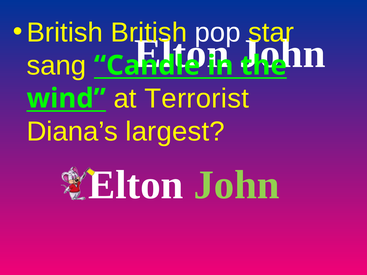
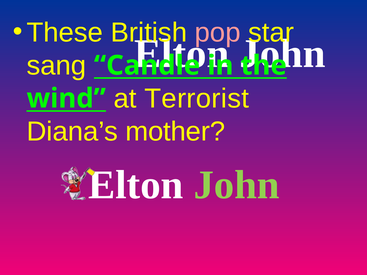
British: British -> These (65, 33)
pop colour: white -> pink (218, 33)
largest: largest -> mother (175, 132)
